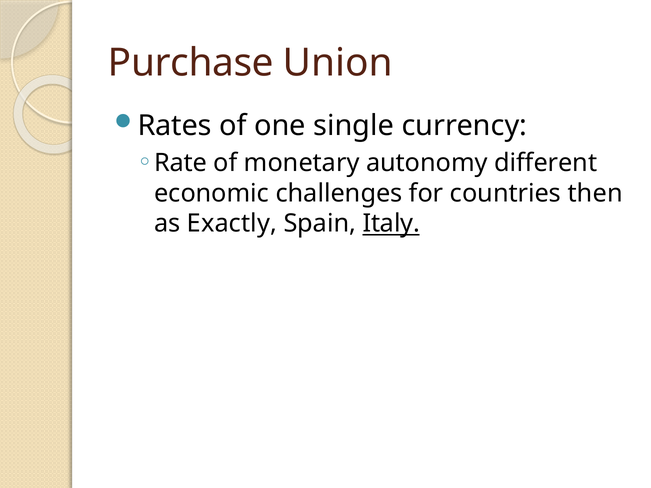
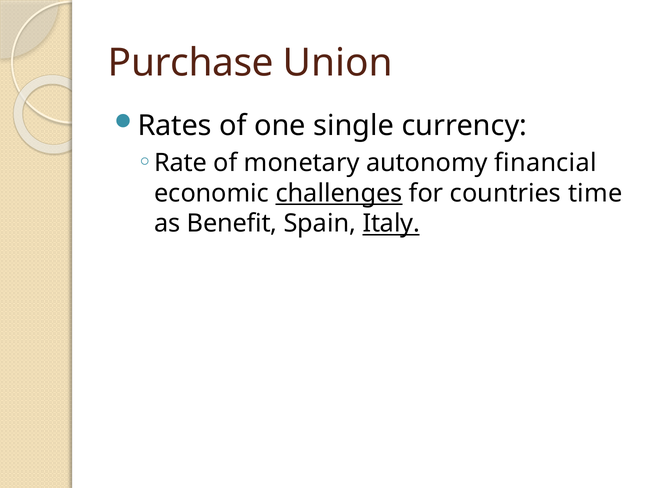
different: different -> financial (546, 163)
challenges underline: none -> present (339, 193)
then: then -> time (595, 193)
Exactly: Exactly -> Benefit (232, 224)
